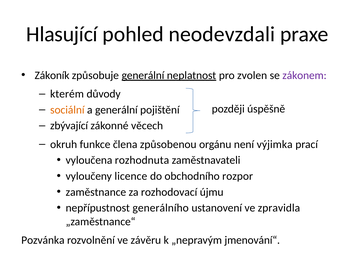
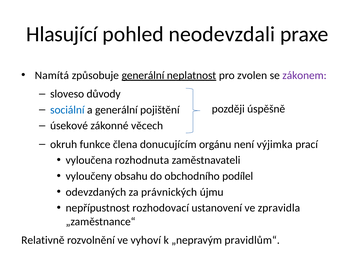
Zákoník: Zákoník -> Namítá (52, 75)
kterém: kterém -> sloveso (67, 94)
sociální colour: orange -> blue (67, 110)
zbývající: zbývající -> úsekové (69, 126)
způsobenou: způsobenou -> donucujícím (168, 144)
licence: licence -> obsahu (131, 176)
rozpor: rozpor -> podílel (238, 176)
zaměstnance: zaměstnance -> odevzdaných (96, 192)
rozhodovací: rozhodovací -> právnických (169, 192)
generálního: generálního -> rozhodovací (161, 208)
Pozvánka: Pozvánka -> Relativně (43, 240)
závěru: závěru -> vyhoví (146, 240)
jmenování“: jmenování“ -> pravidlům“ (252, 240)
